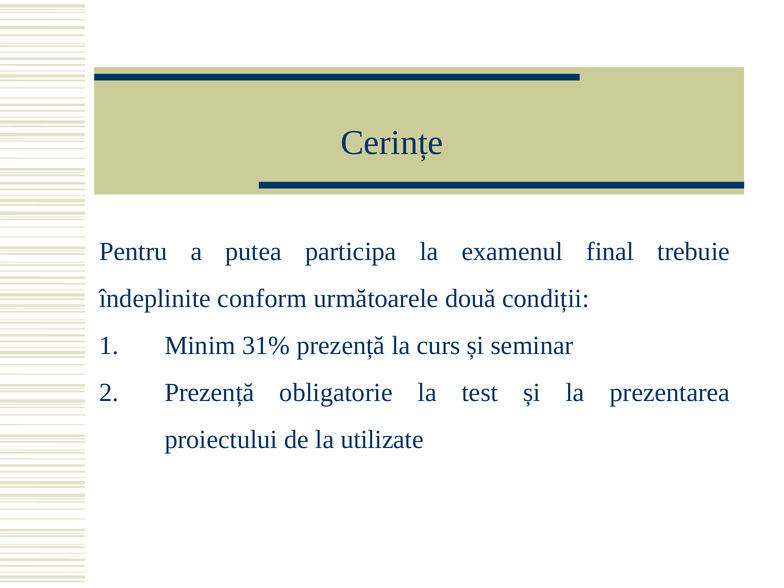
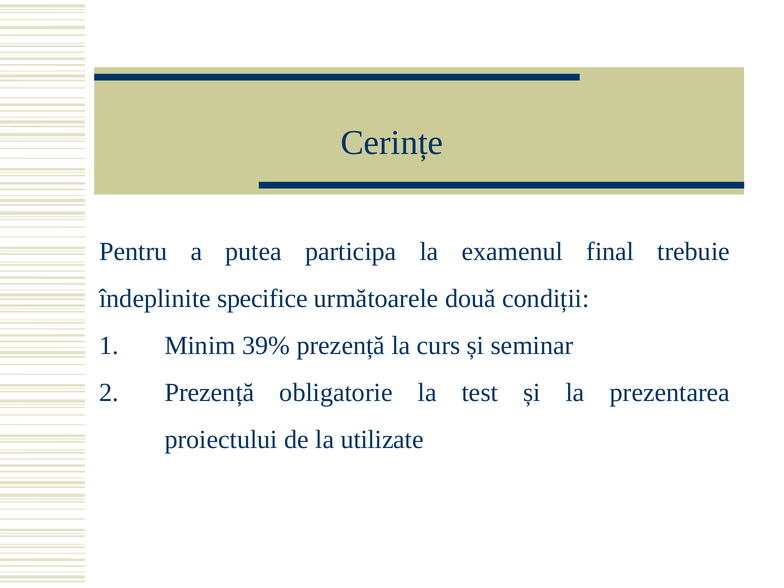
conform: conform -> specifice (262, 298)
31%: 31% -> 39% (266, 345)
